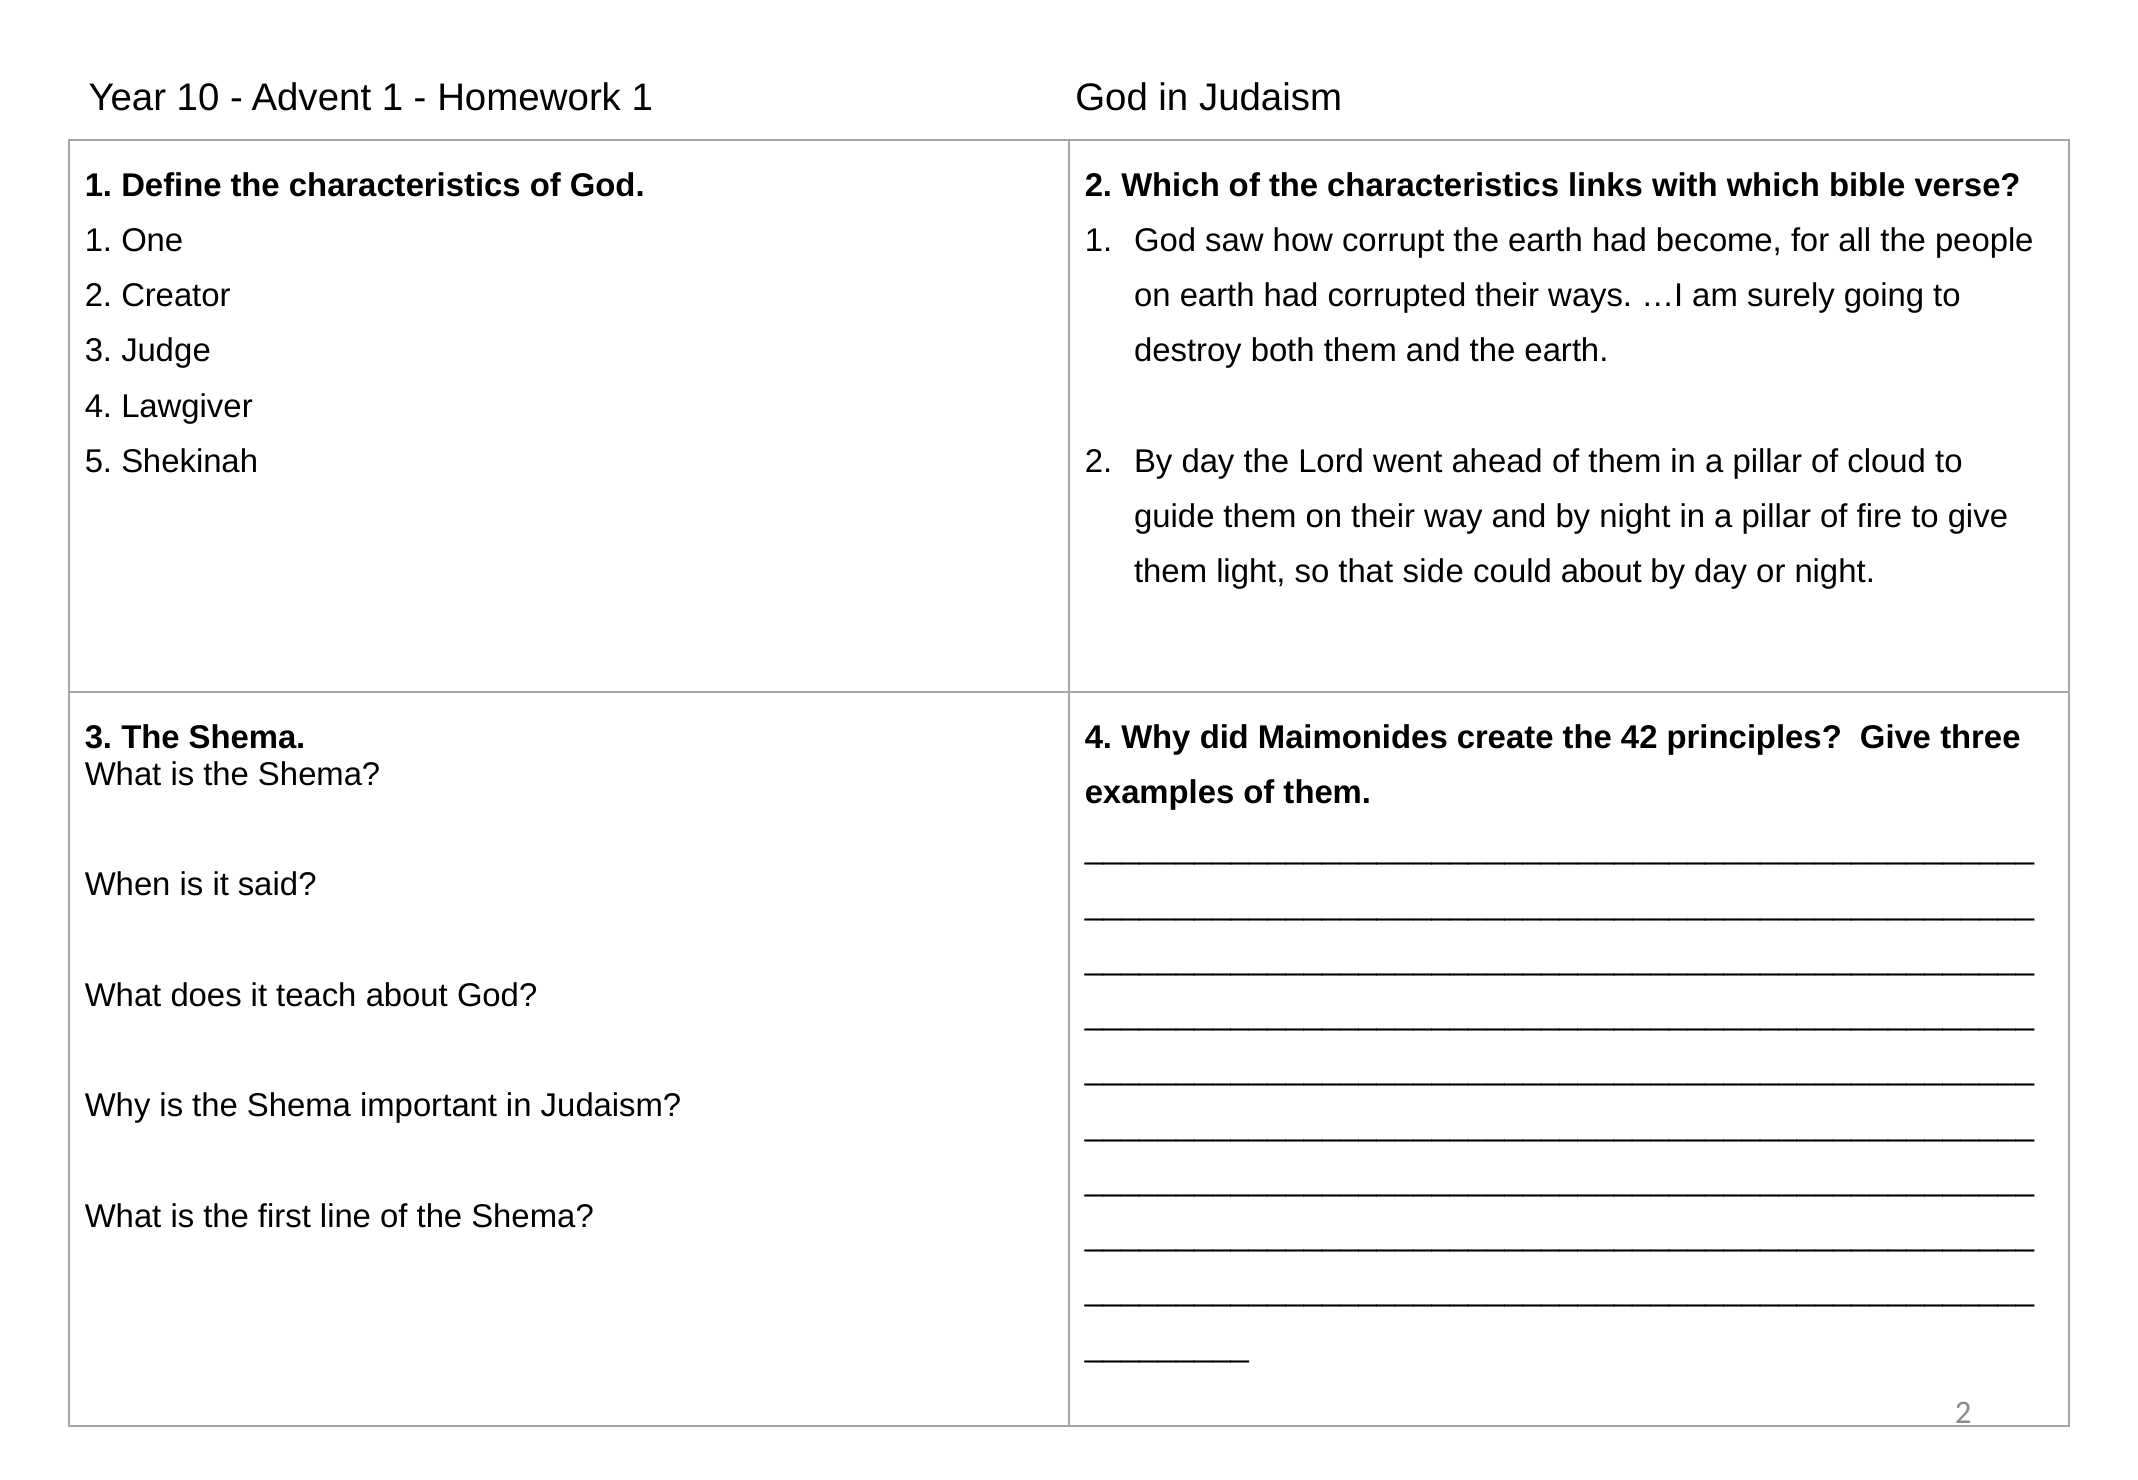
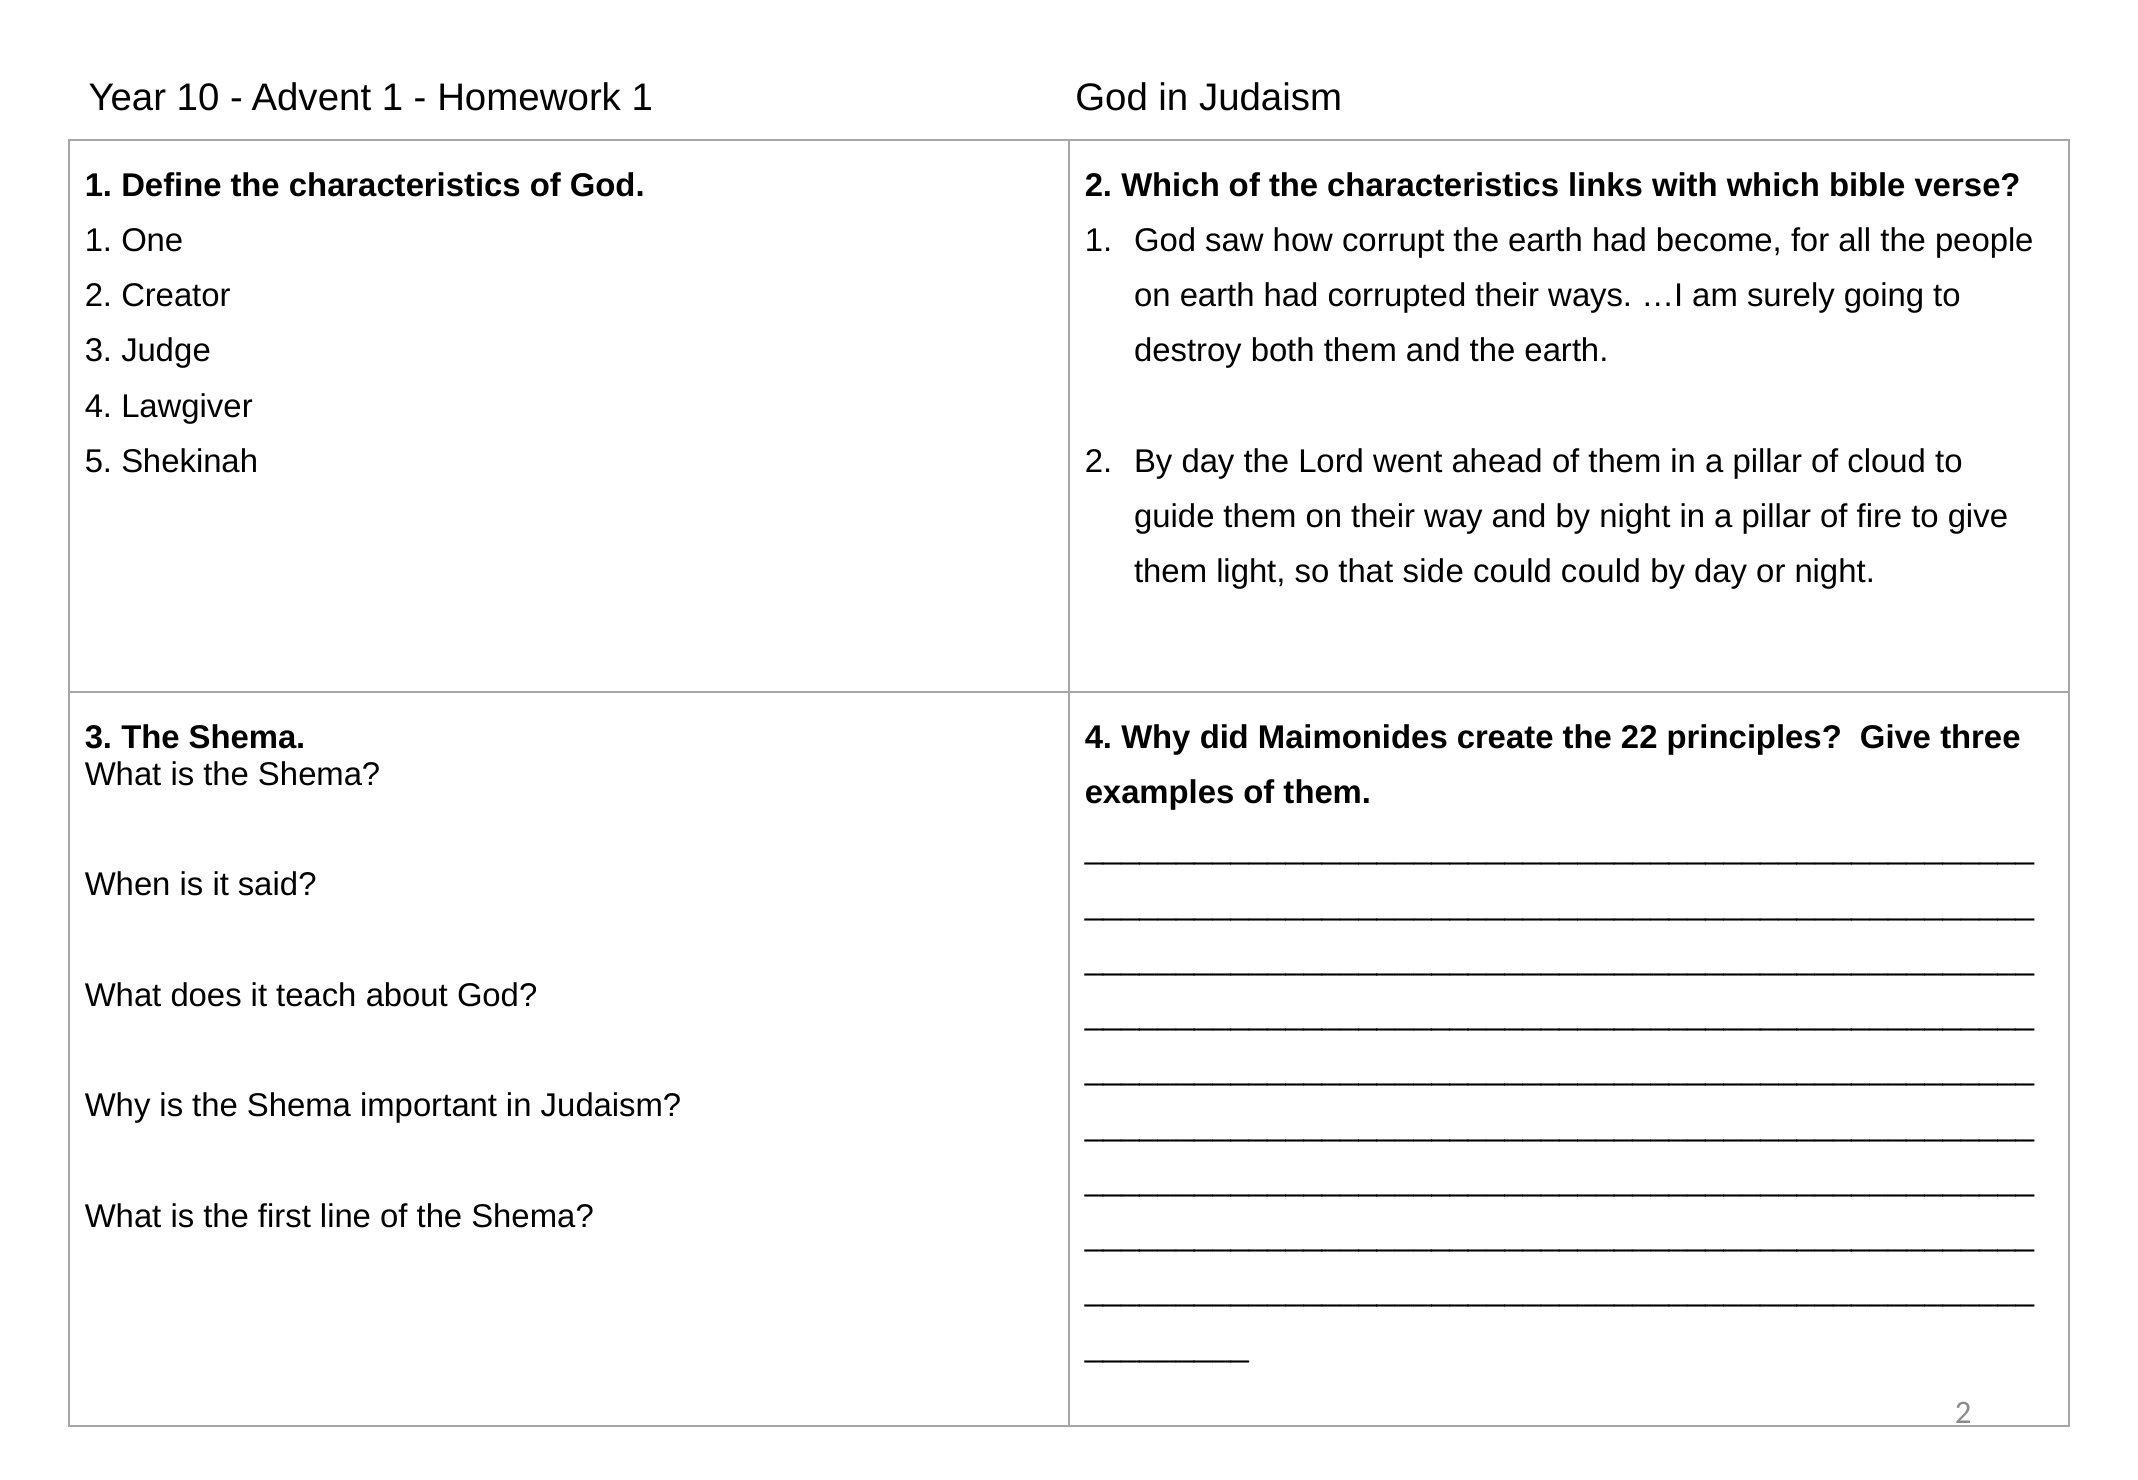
could about: about -> could (1601, 572)
42: 42 -> 22 (1639, 738)
